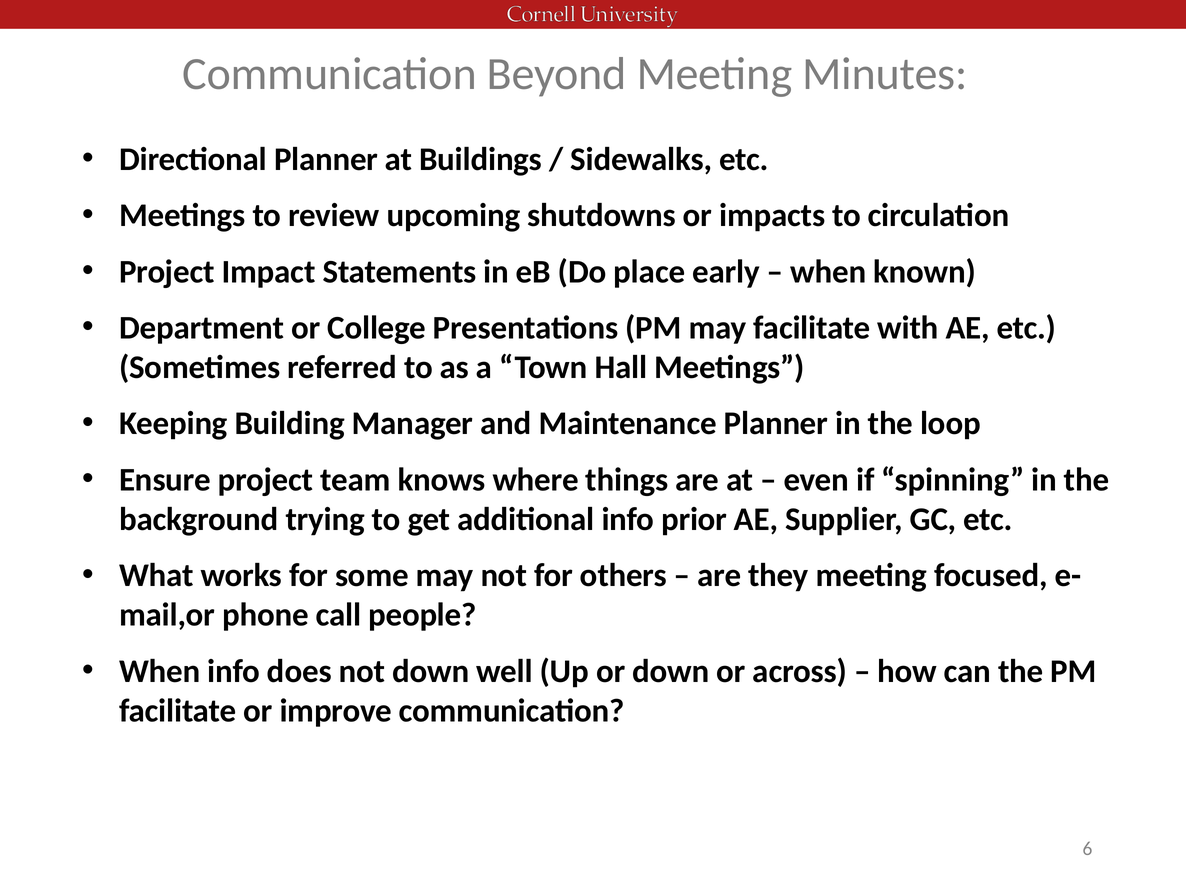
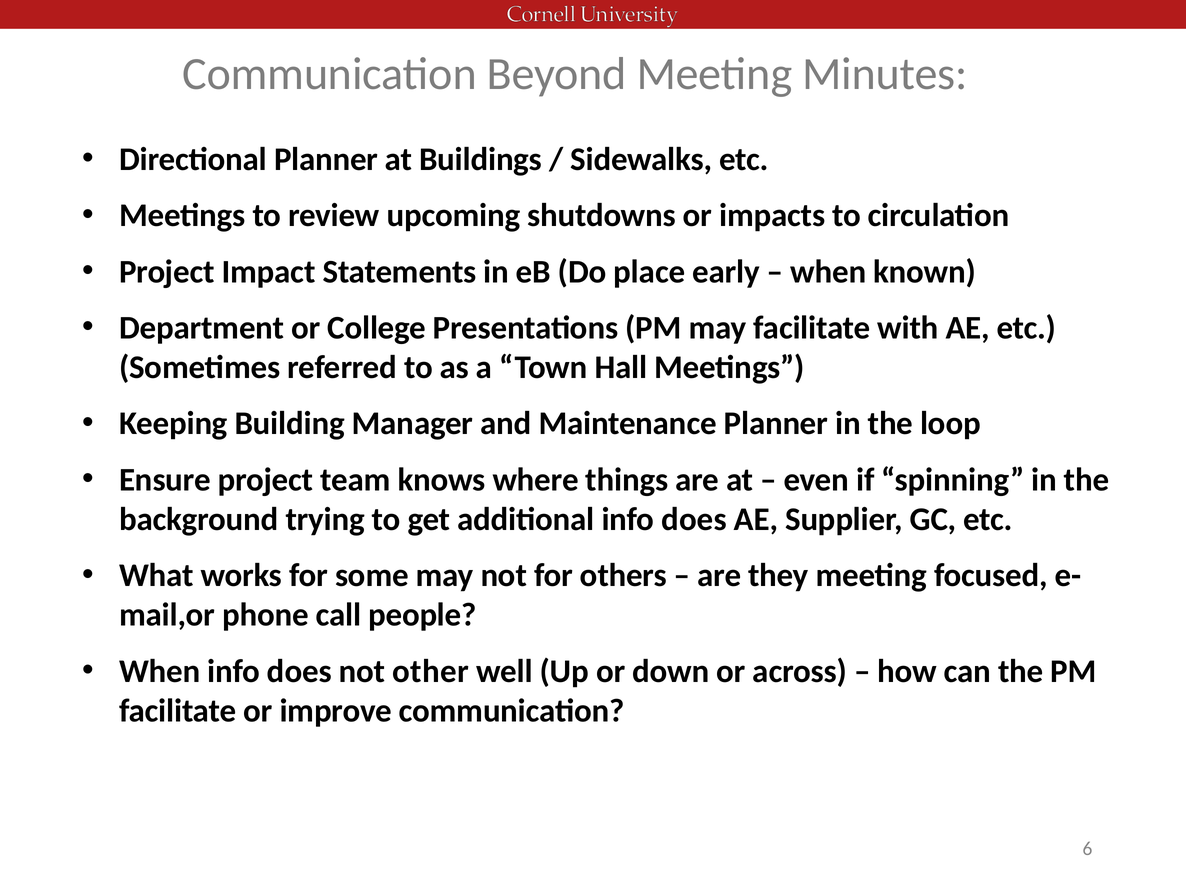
additional info prior: prior -> does (694, 519)
not down: down -> other (431, 671)
